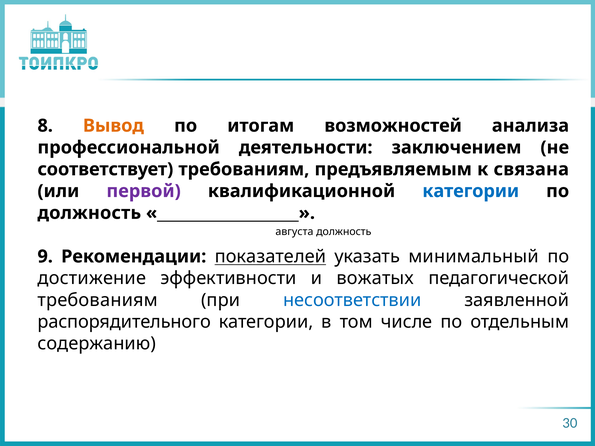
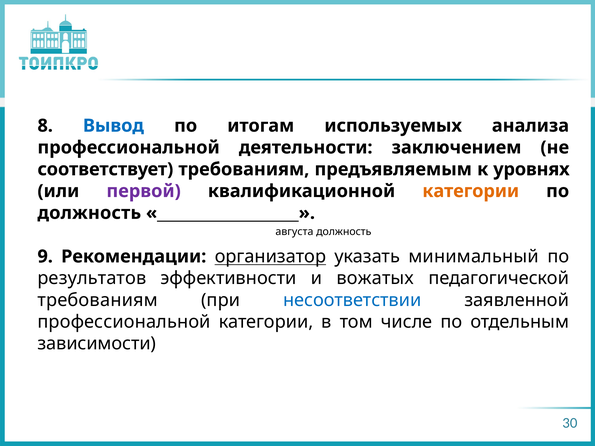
Вывод colour: orange -> blue (113, 126)
возможностей: возможностей -> используемых (393, 126)
связана: связана -> уровнях (531, 169)
категории colour: blue -> orange (471, 191)
показателей: показателей -> организатор (270, 257)
достижение: достижение -> результатов (92, 278)
распорядительного: распорядительного -> профессиональной (124, 322)
содержанию: содержанию -> зависимости (97, 344)
